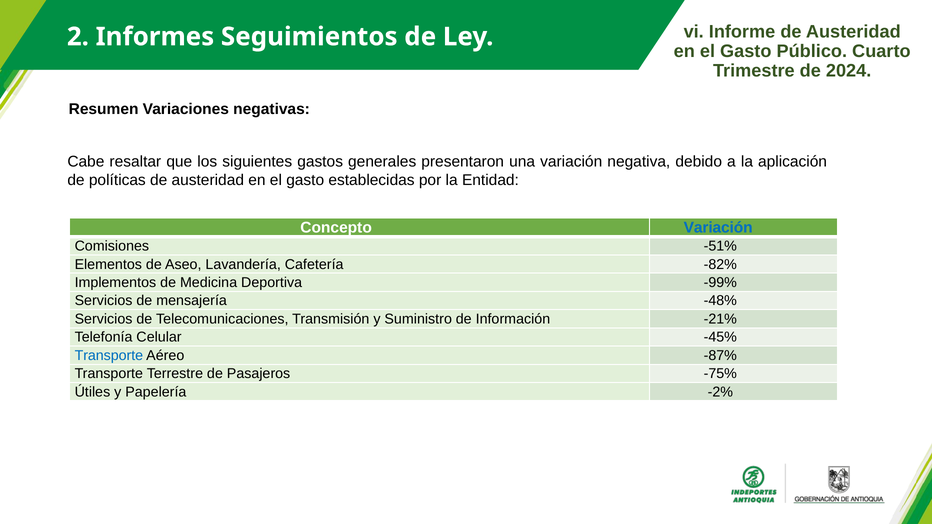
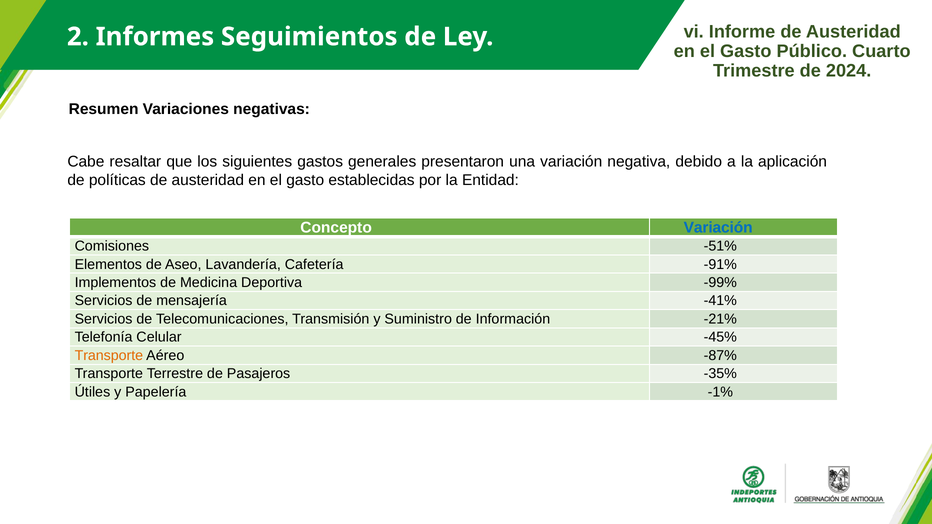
-82%: -82% -> -91% (720, 264)
-48%: -48% -> -41% (720, 301)
Transporte colour: blue -> orange (109, 356)
-75%: -75% -> -35% (720, 374)
-2%: -2% -> -1% (720, 392)
